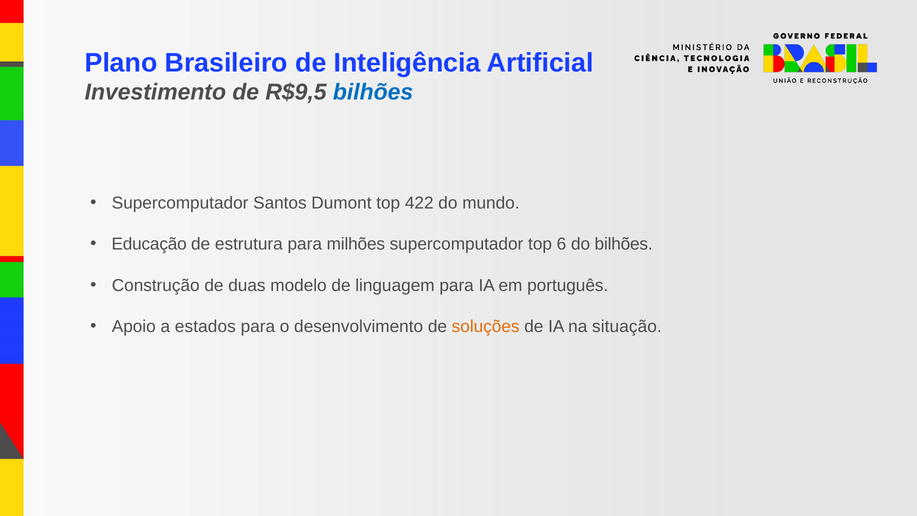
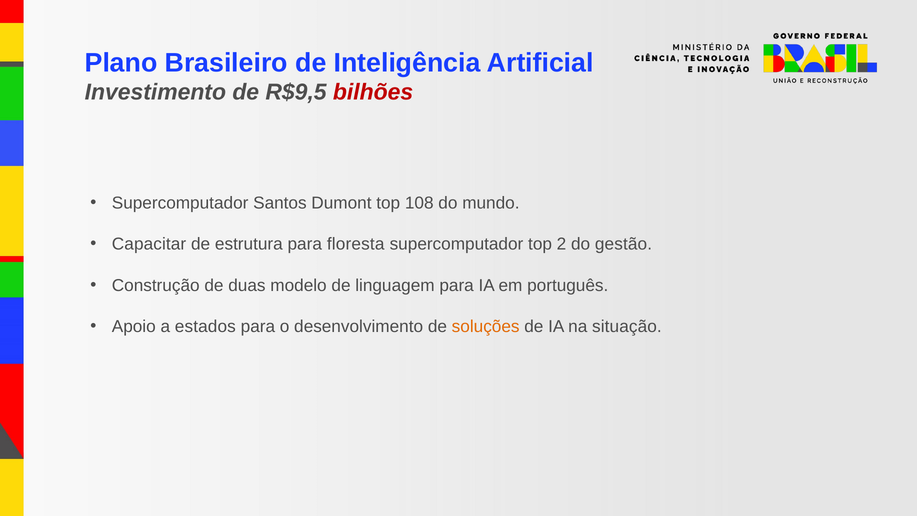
bilhões colour: blue -> red (373, 92)
422: 422 -> 108 (419, 203)
Educação: Educação -> Capacitar (149, 244)
milhões: milhões -> floresta (356, 244)
6: 6 -> 2 (561, 244)
do bilhões: bilhões -> gestão (623, 244)
